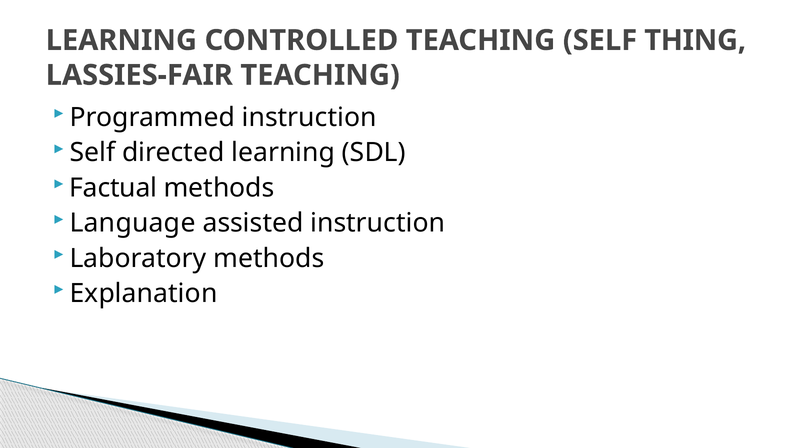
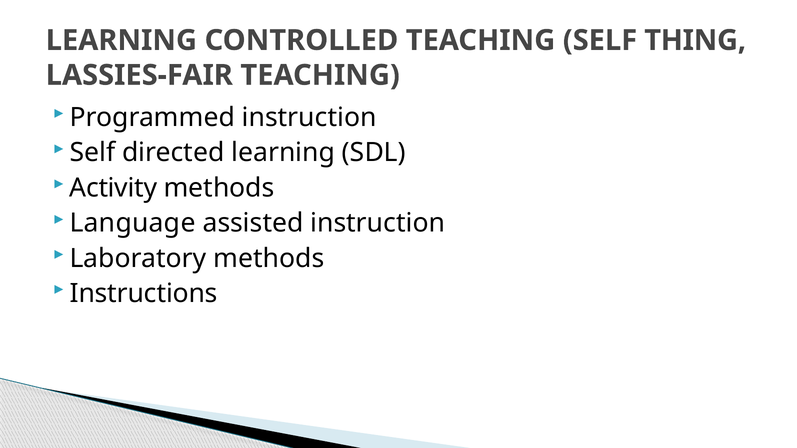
Factual: Factual -> Activity (113, 188)
Explanation: Explanation -> Instructions (144, 294)
